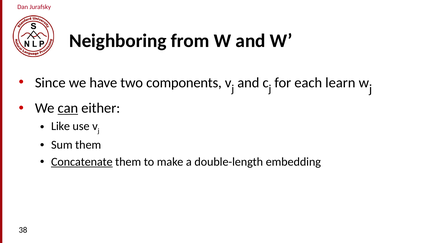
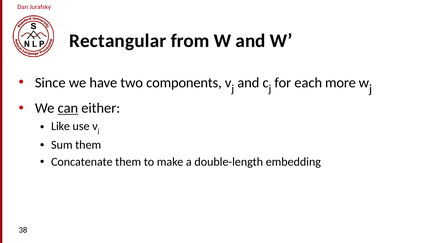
Neighboring: Neighboring -> Rectangular (118, 41)
learn: learn -> more (340, 83)
Concatenate underline: present -> none (82, 162)
